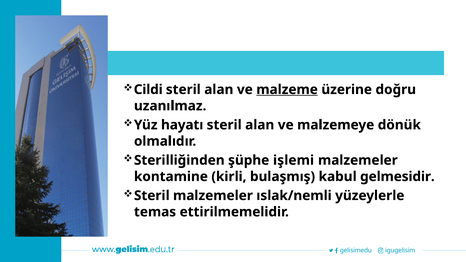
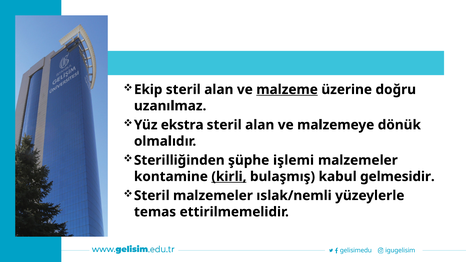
Cildi: Cildi -> Ekip (148, 90)
hayatı: hayatı -> ekstra (182, 125)
kirli underline: none -> present (229, 177)
